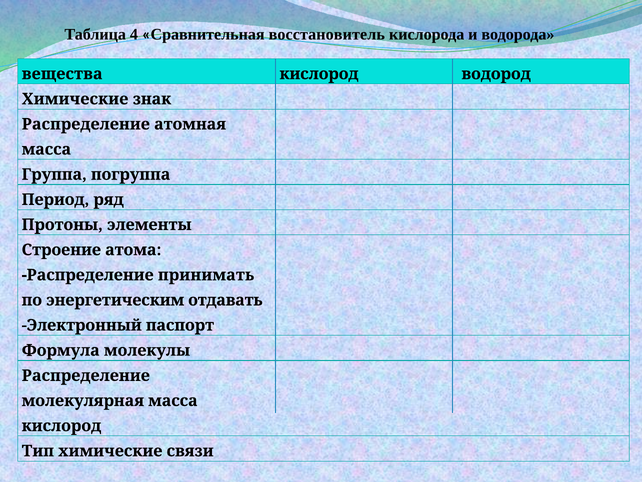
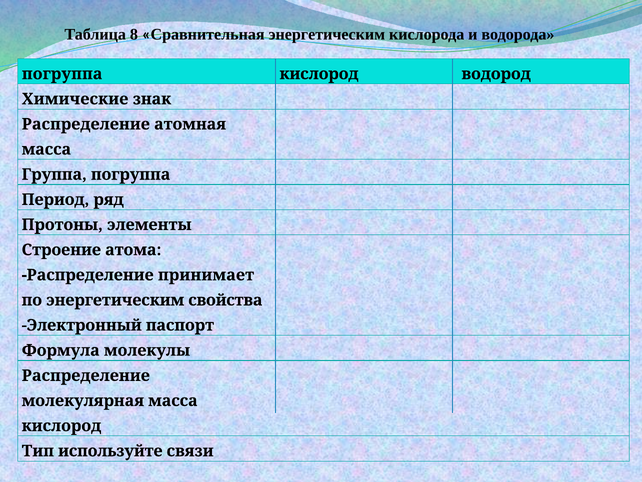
4: 4 -> 8 (134, 34)
Сравнительная восстановитель: восстановитель -> энергетическим (327, 34)
вещества: вещества -> погруппа (62, 74)
принимать: принимать -> принимает (206, 275)
отдавать: отдавать -> свойства (225, 300)
Тип химические: химические -> используйте (110, 451)
